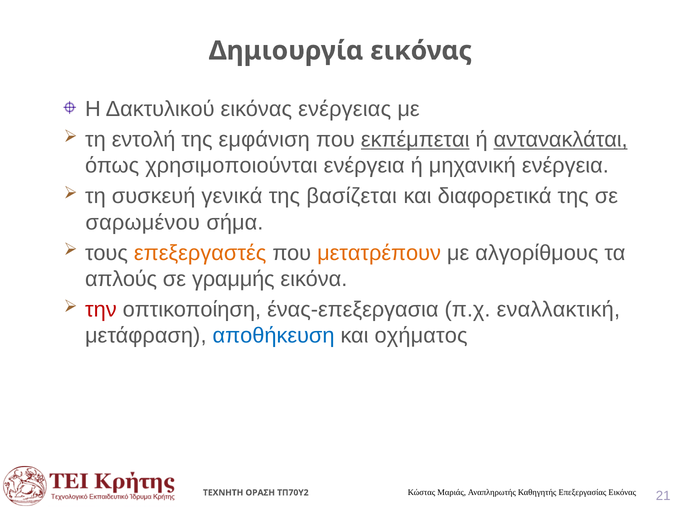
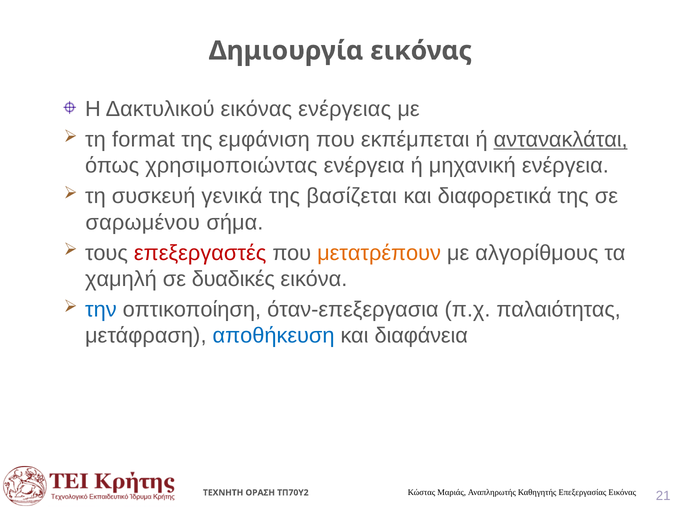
εντολή: εντολή -> format (143, 140)
εκπέμπεται underline: present -> none (415, 140)
χρησιμοποιούνται: χρησιμοποιούνται -> χρησιμοποιώντας (231, 166)
επεξεργαστές colour: orange -> red (200, 253)
απλούς: απλούς -> χαμηλή (121, 279)
γραμμής: γραμμής -> δυαδικές (233, 279)
την colour: red -> blue (101, 310)
ένας-επεξεργασια: ένας-επεξεργασια -> όταν-επεξεργασια (353, 310)
εναλλακτική: εναλλακτική -> παλαιότητας (559, 310)
οχήματος: οχήματος -> διαφάνεια (421, 336)
